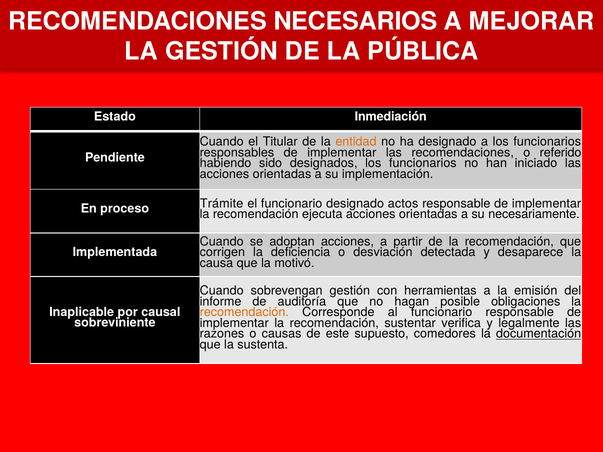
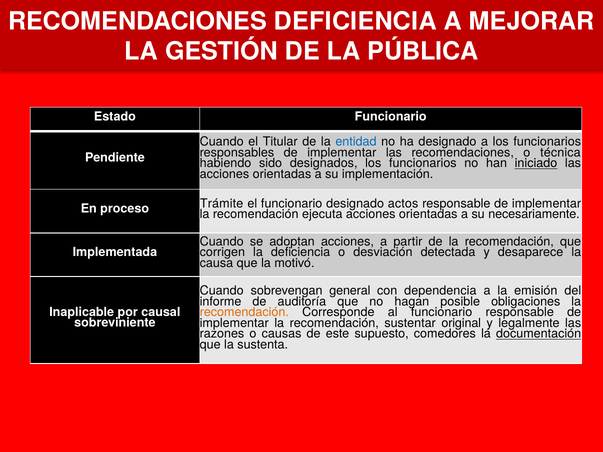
RECOMENDACIONES NECESARIOS: NECESARIOS -> DEFICIENCIA (355, 21)
Estado Inmediación: Inmediación -> Funcionario (391, 117)
entidad colour: orange -> blue (356, 142)
referido: referido -> técnica (560, 153)
iniciado underline: none -> present (536, 163)
sobrevengan gestión: gestión -> general (350, 291)
herramientas: herramientas -> dependencia (440, 291)
verifica: verifica -> original (461, 323)
